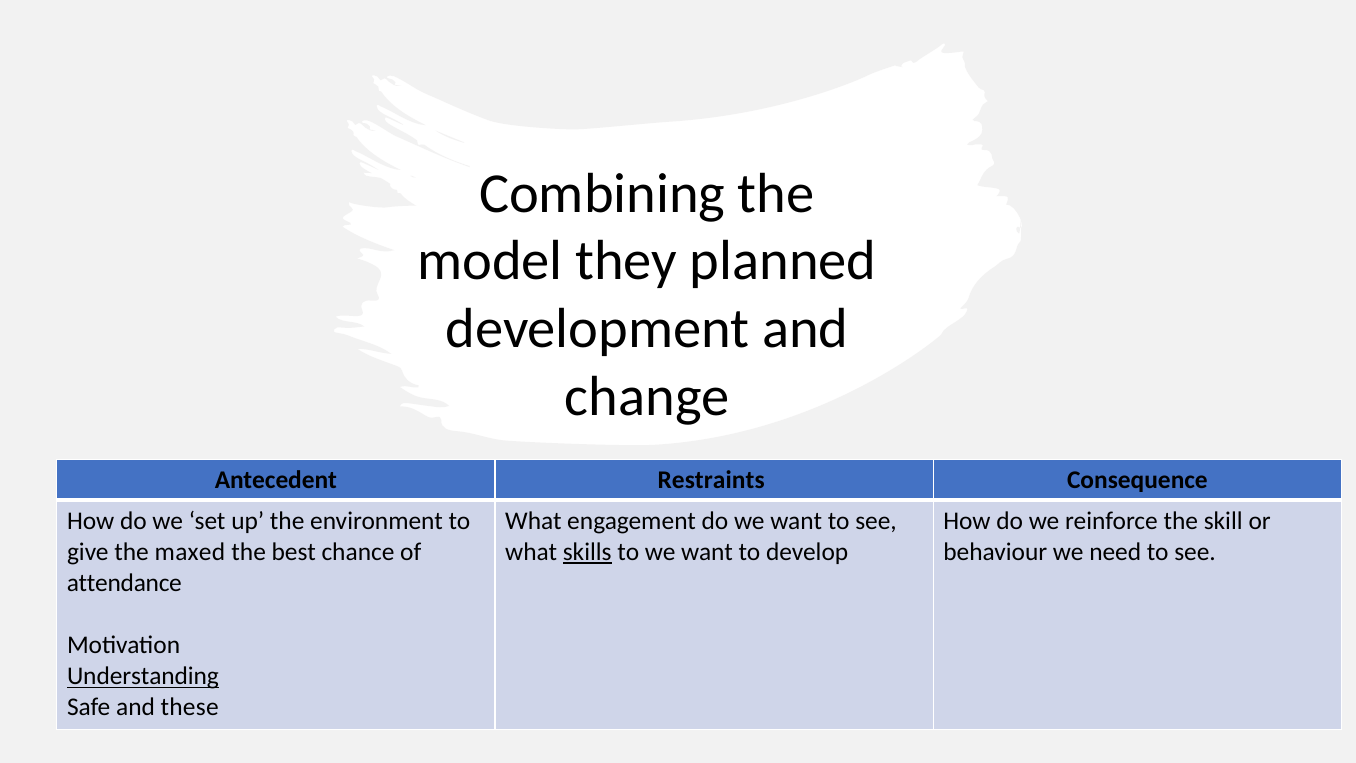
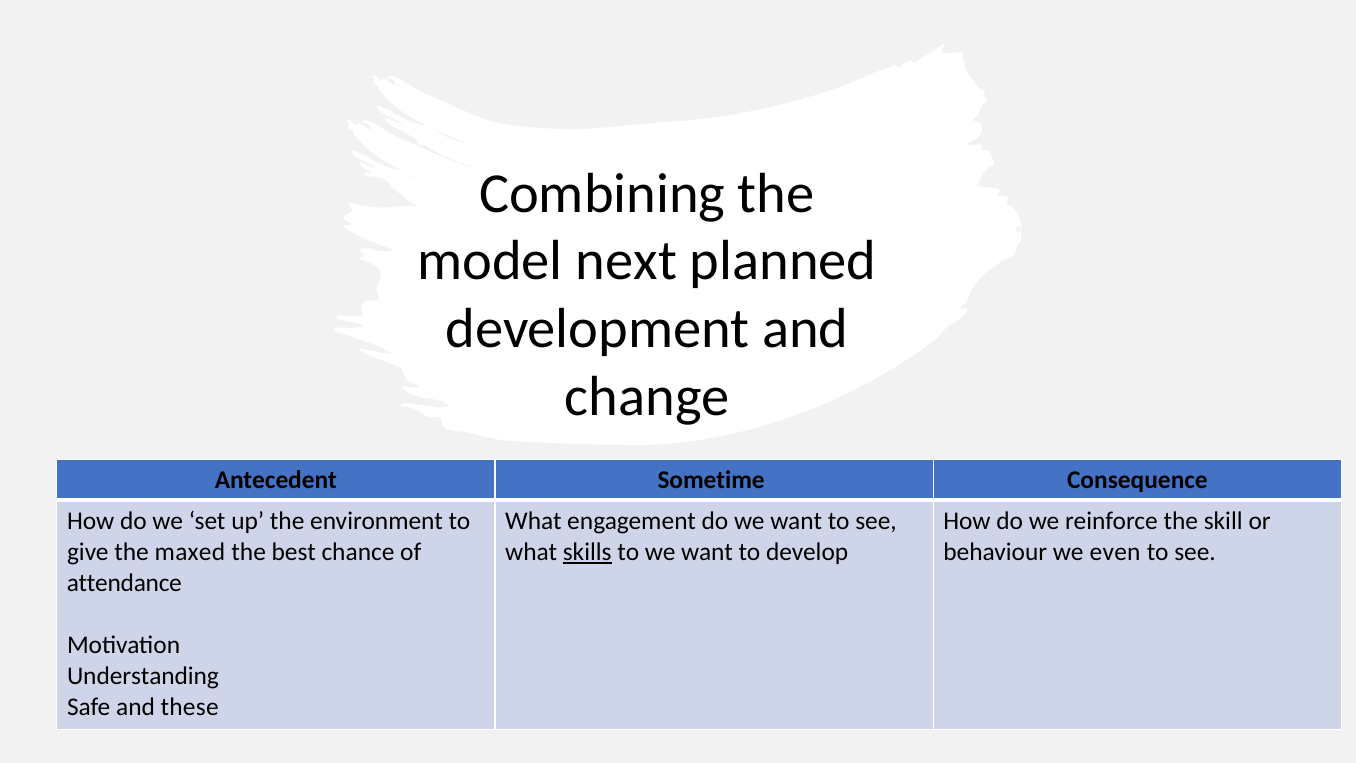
they: they -> next (626, 261)
Restraints: Restraints -> Sometime (711, 480)
need: need -> even (1115, 552)
Understanding underline: present -> none (143, 676)
